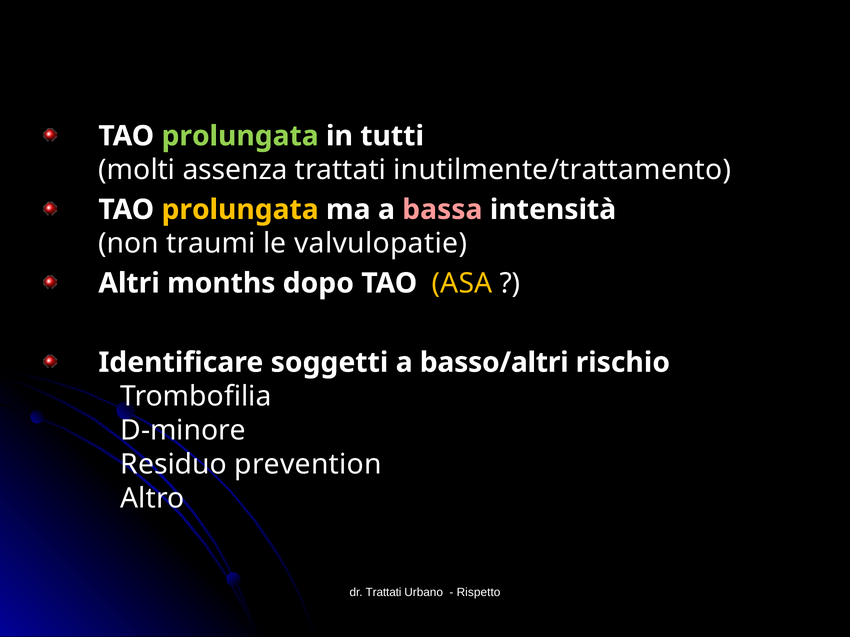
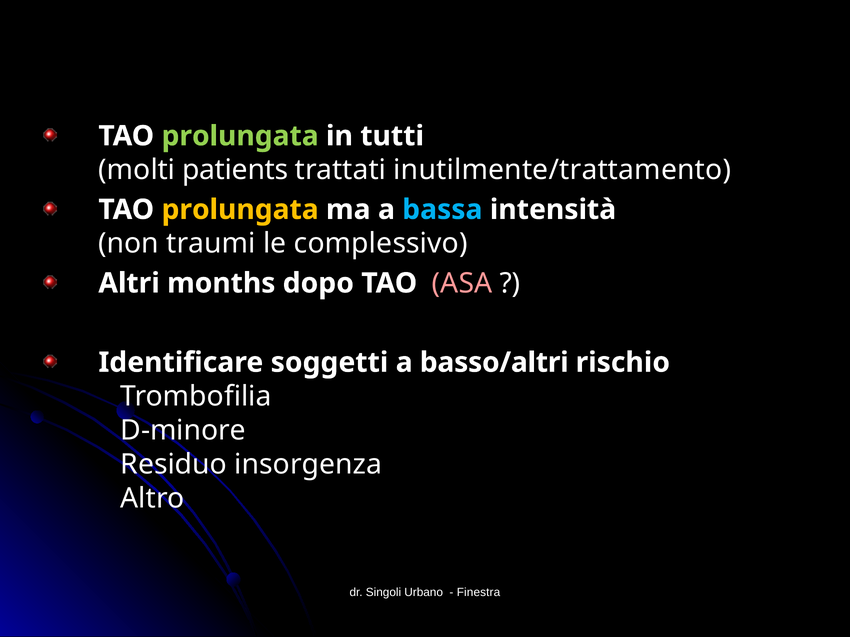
assenza: assenza -> patients (235, 170)
bassa colour: pink -> light blue (442, 210)
valvulopatie: valvulopatie -> complessivo (381, 244)
ASA colour: yellow -> pink (462, 283)
prevention: prevention -> insorgenza (308, 465)
dr Trattati: Trattati -> Singoli (384, 593)
Rispetto: Rispetto -> Finestra (479, 593)
